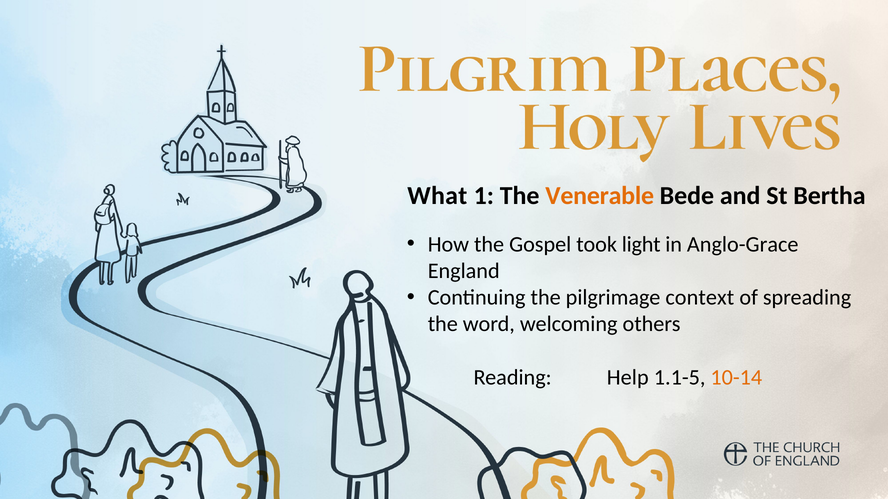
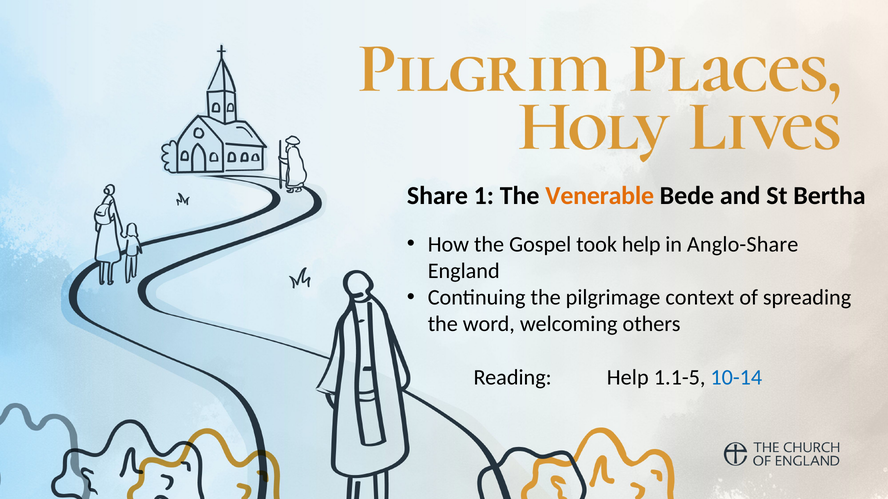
What: What -> Share (437, 196)
took light: light -> help (641, 245)
Anglo-Grace: Anglo-Grace -> Anglo-Share (743, 245)
10-14 colour: orange -> blue (736, 378)
